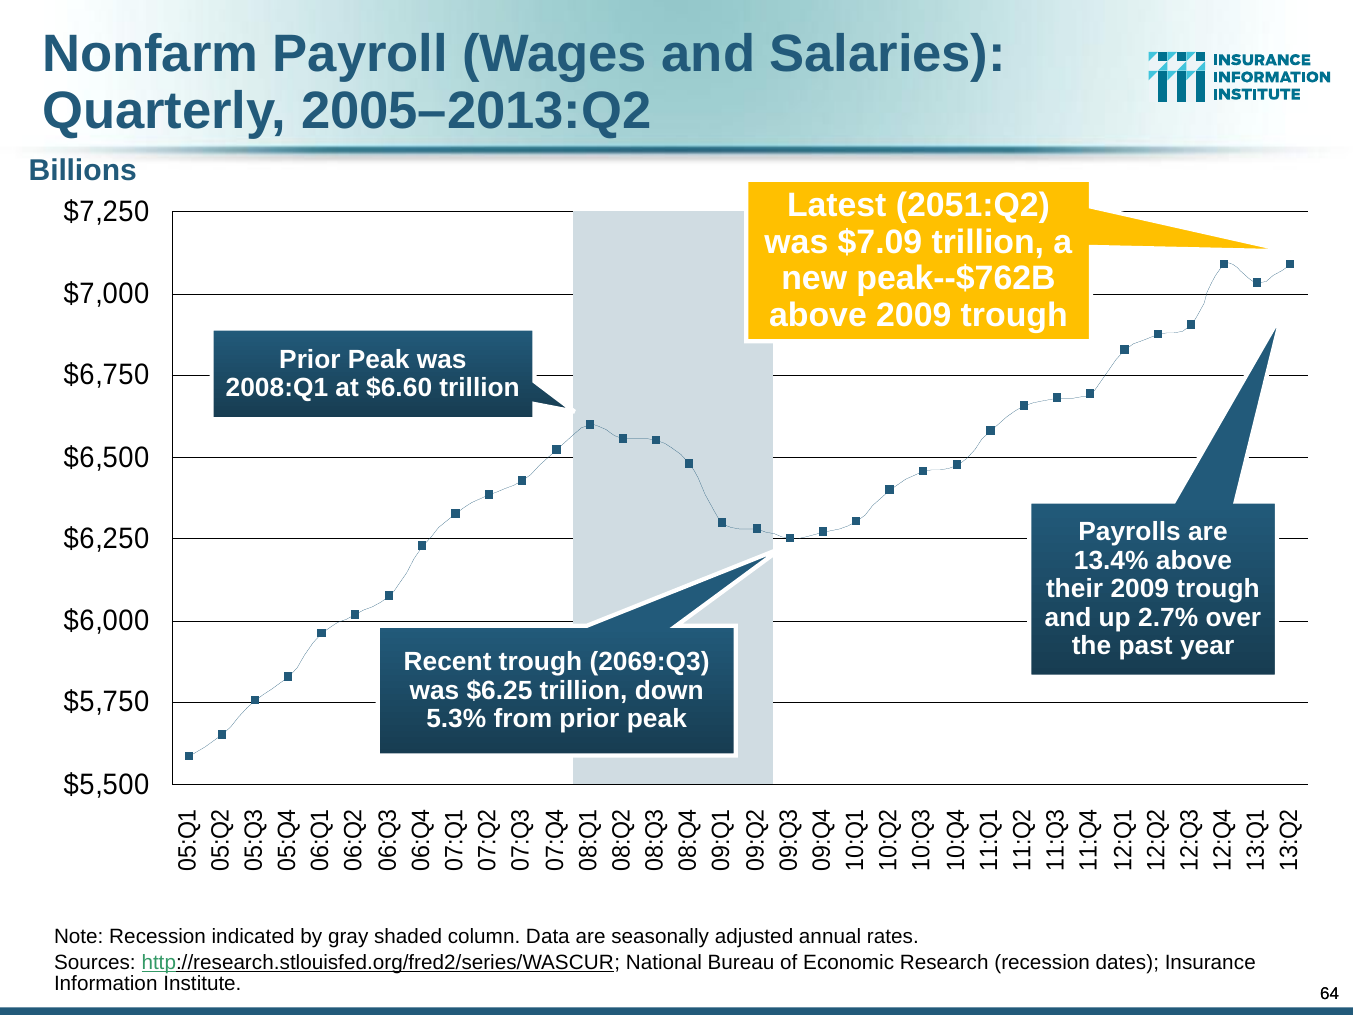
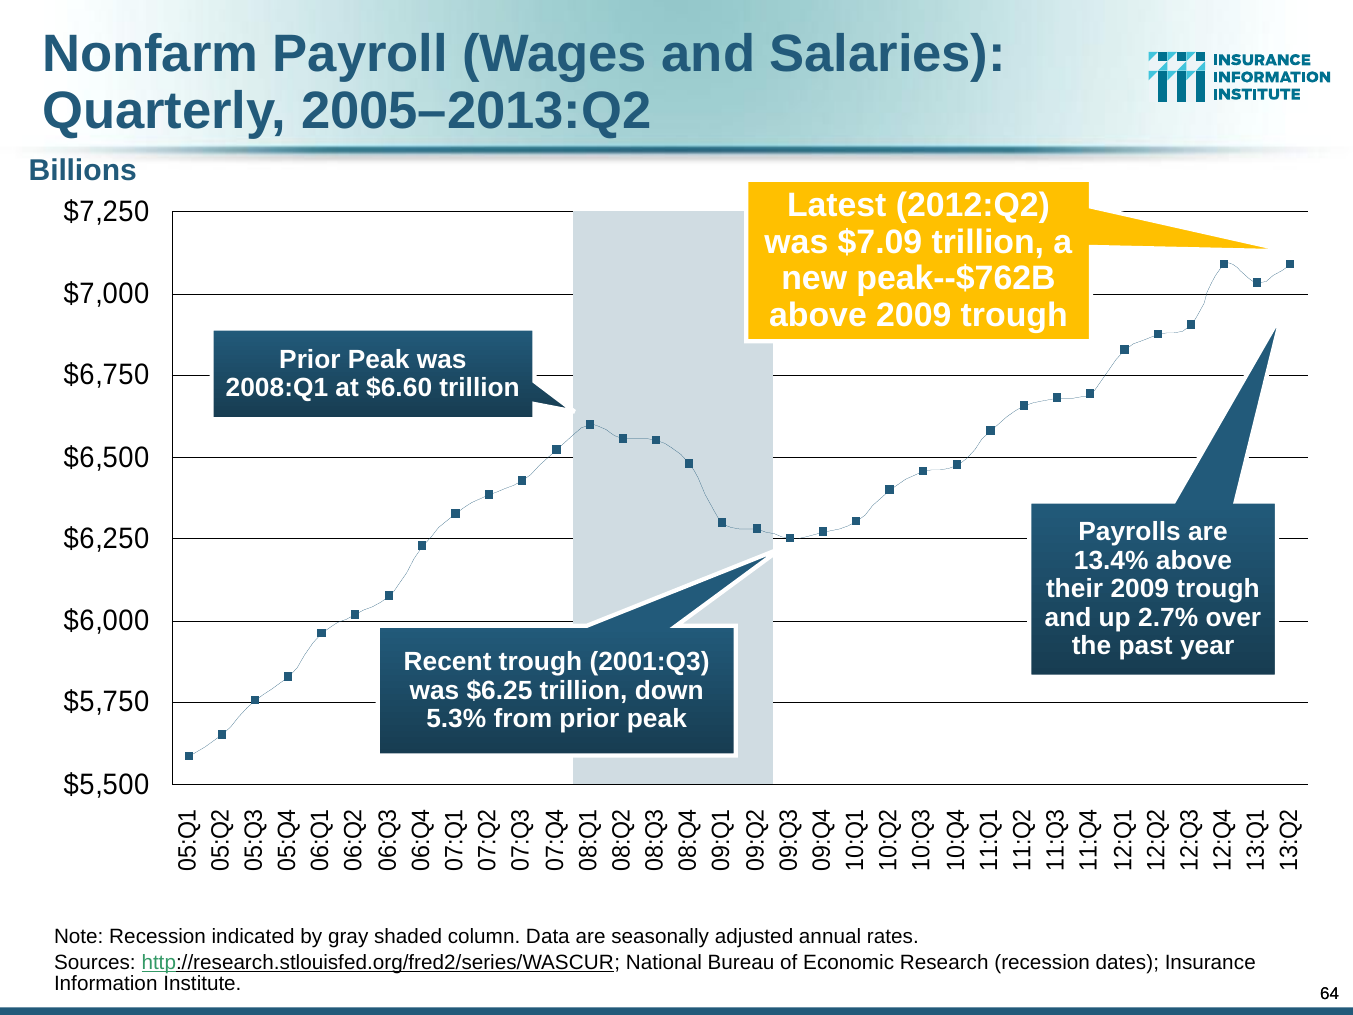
2051:Q2: 2051:Q2 -> 2012:Q2 (973, 205)
2069:Q3: 2069:Q3 -> 2001:Q3 (650, 662)
